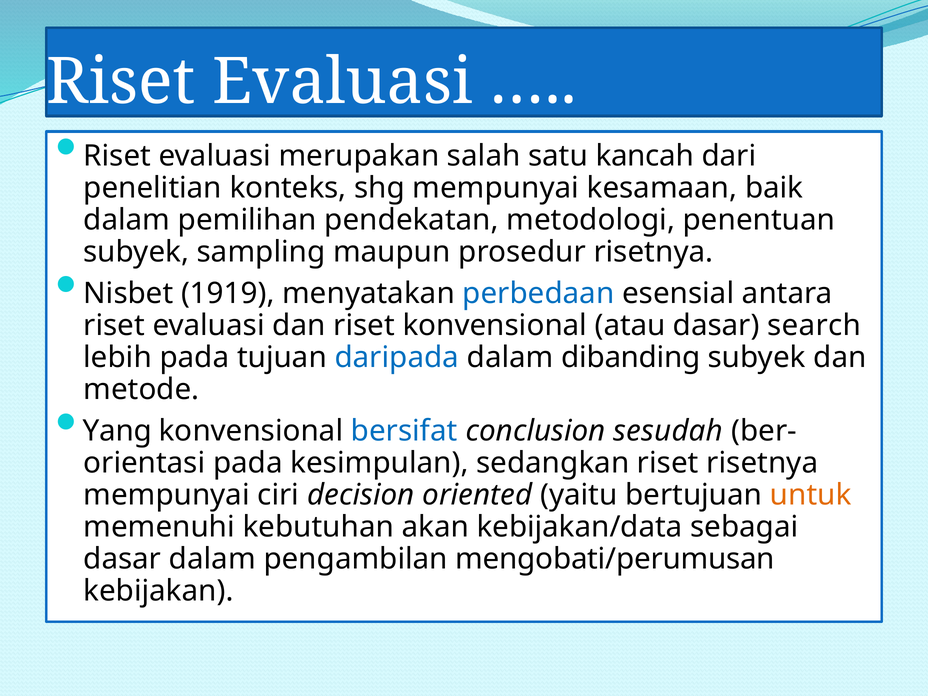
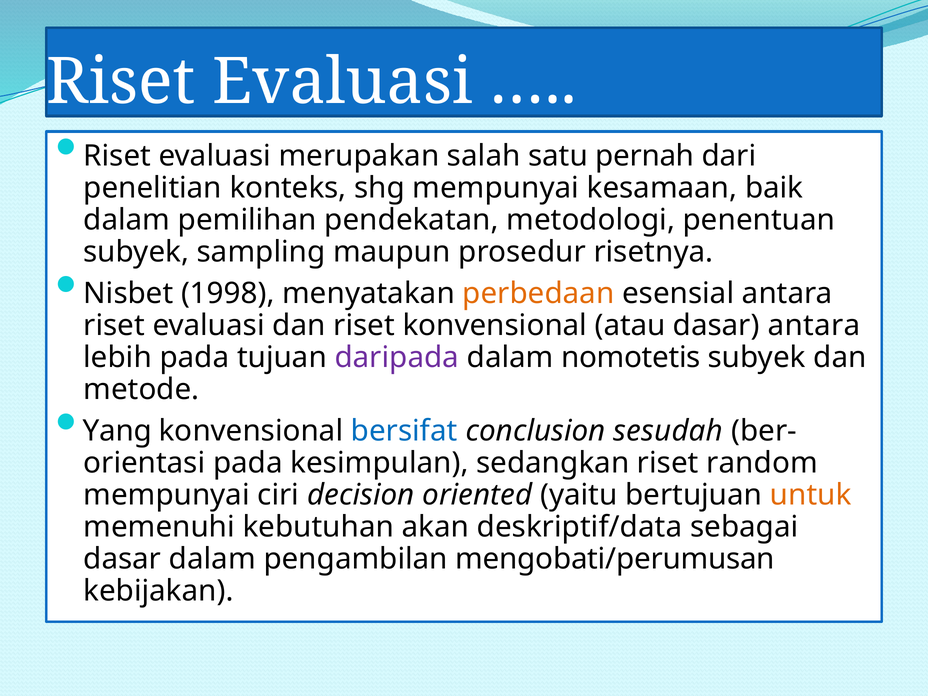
kancah: kancah -> pernah (645, 156)
1919: 1919 -> 1998 (228, 293)
perbedaan colour: blue -> orange (538, 293)
dasar search: search -> antara (814, 325)
daripada colour: blue -> purple (397, 357)
dibanding: dibanding -> nomotetis (631, 357)
riset risetnya: risetnya -> random (762, 463)
kebijakan/data: kebijakan/data -> deskriptif/data (580, 527)
